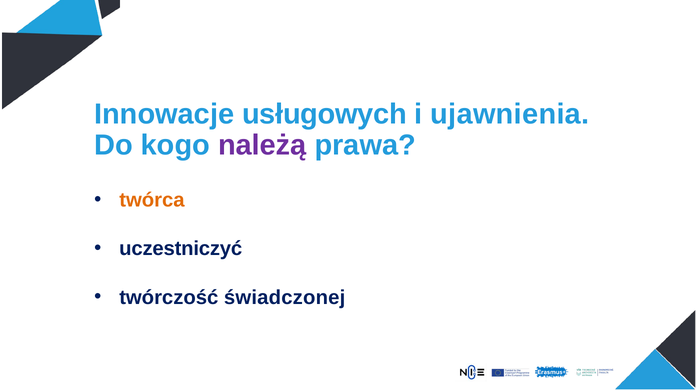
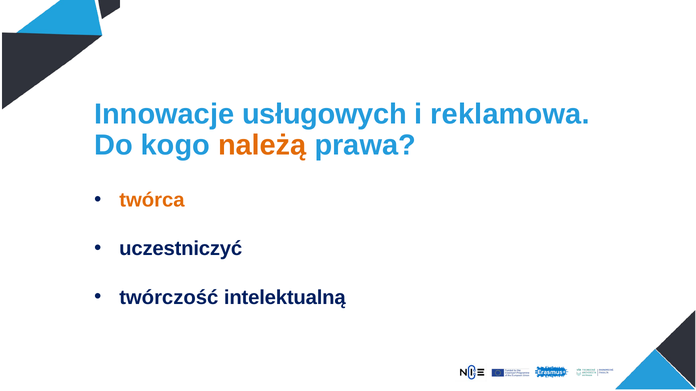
ujawnienia: ujawnienia -> reklamowa (510, 114)
należą colour: purple -> orange (262, 145)
świadczonej: świadczonej -> intelektualną (285, 298)
